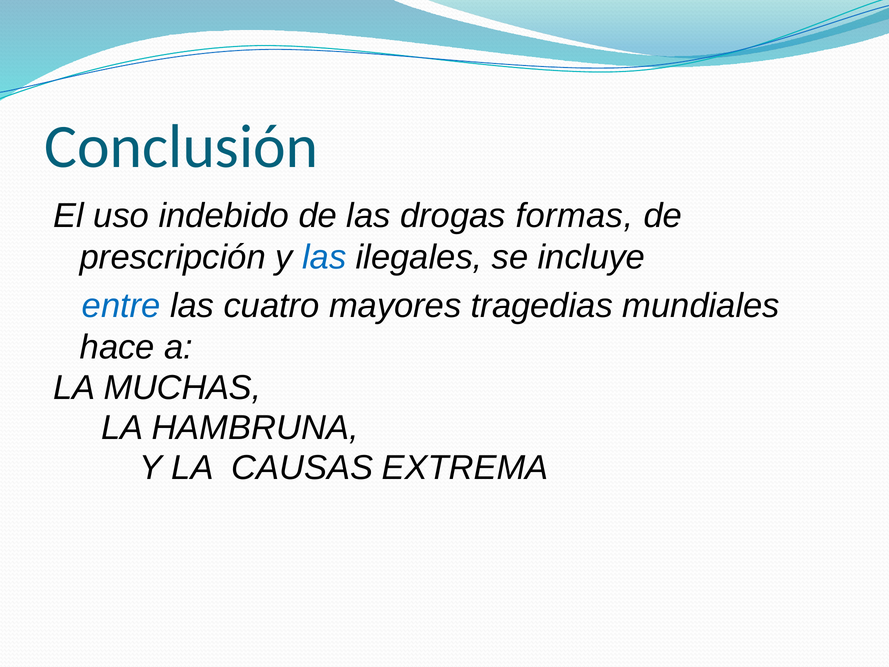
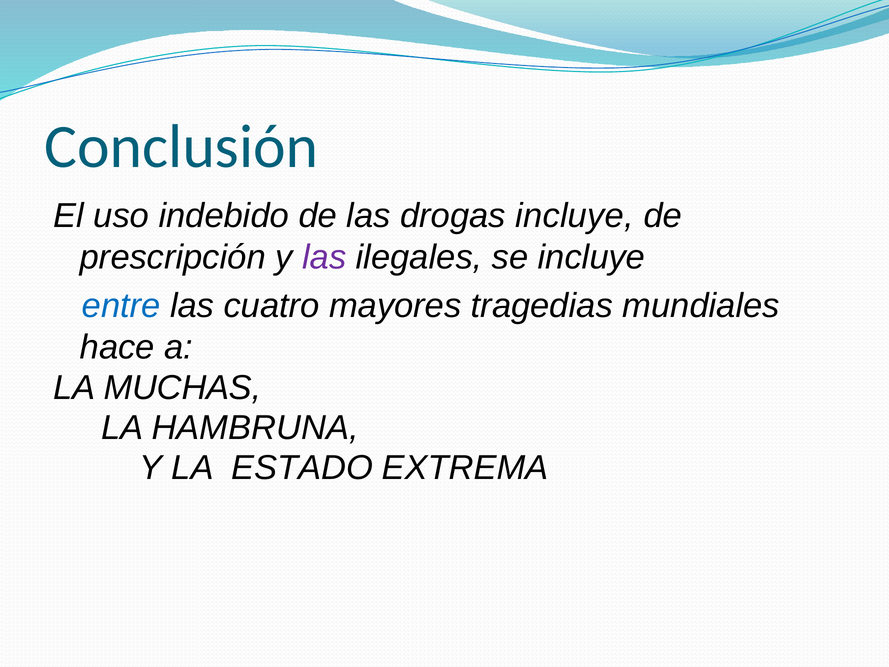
drogas formas: formas -> incluye (575, 216)
las colour: blue -> purple (324, 257)
CAUSAS: CAUSAS -> ESTADO (302, 468)
